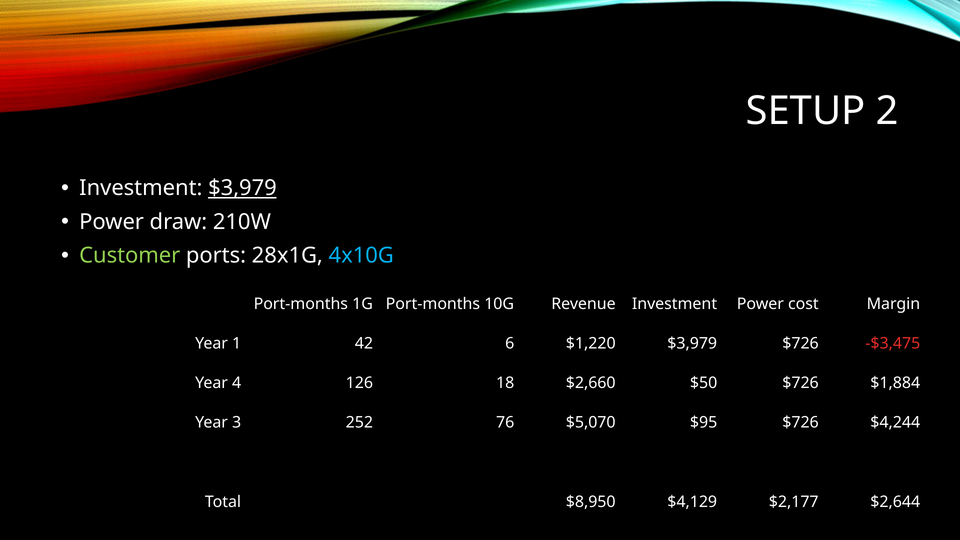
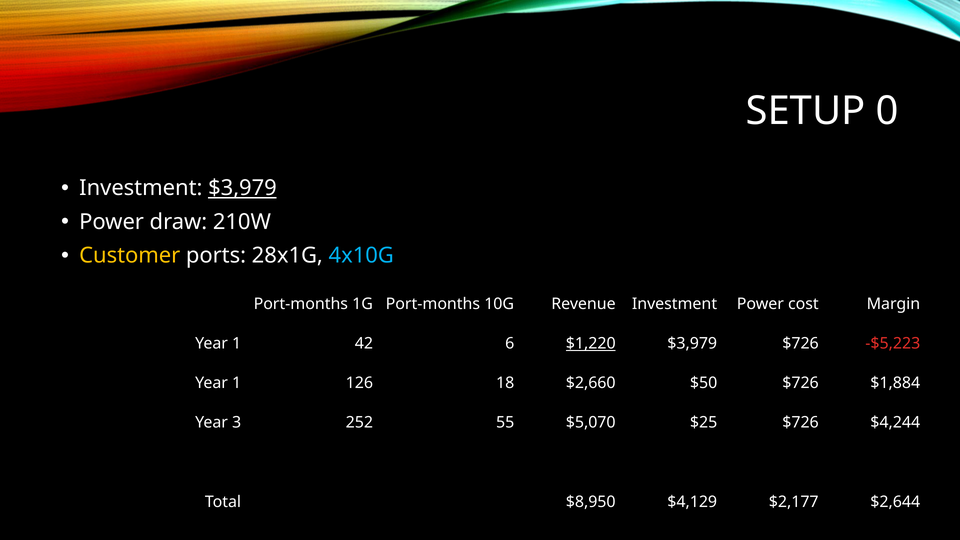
2: 2 -> 0 (887, 111)
Customer colour: light green -> yellow (130, 256)
$1,220 underline: none -> present (591, 343)
-$3,475: -$3,475 -> -$5,223 (893, 343)
4: 4 -> 1 (237, 383)
76: 76 -> 55 (505, 423)
$95: $95 -> $25 (704, 423)
